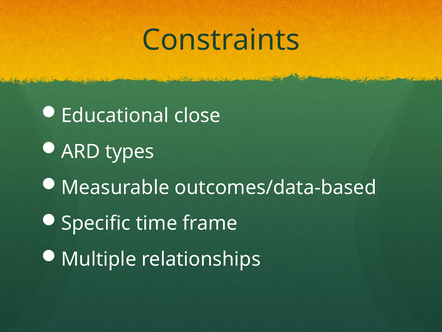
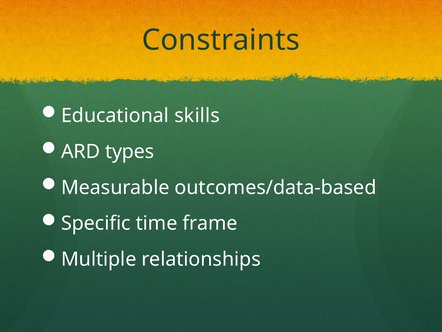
close: close -> skills (197, 115)
